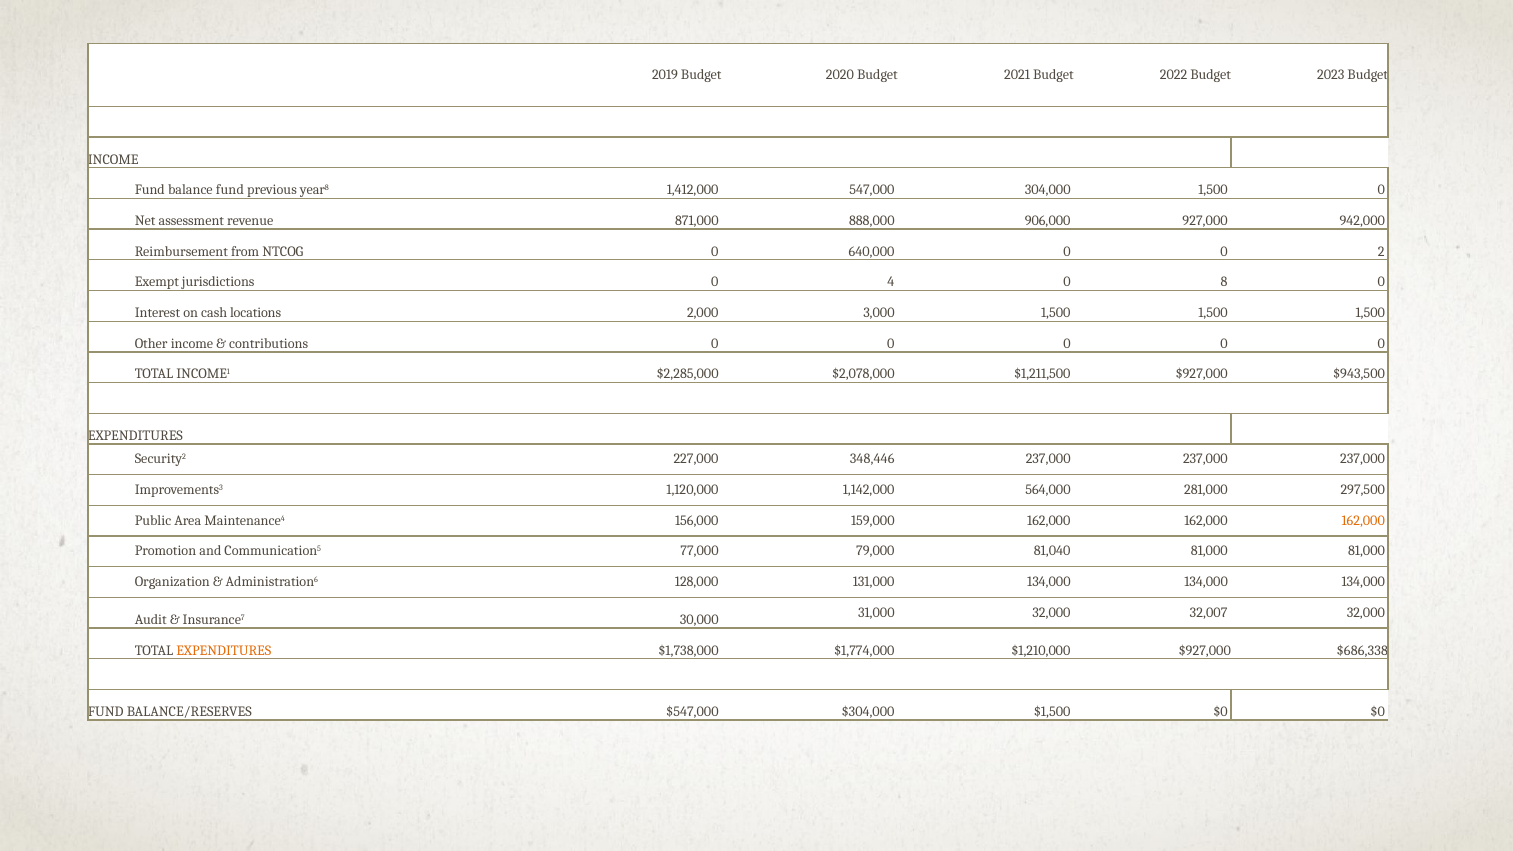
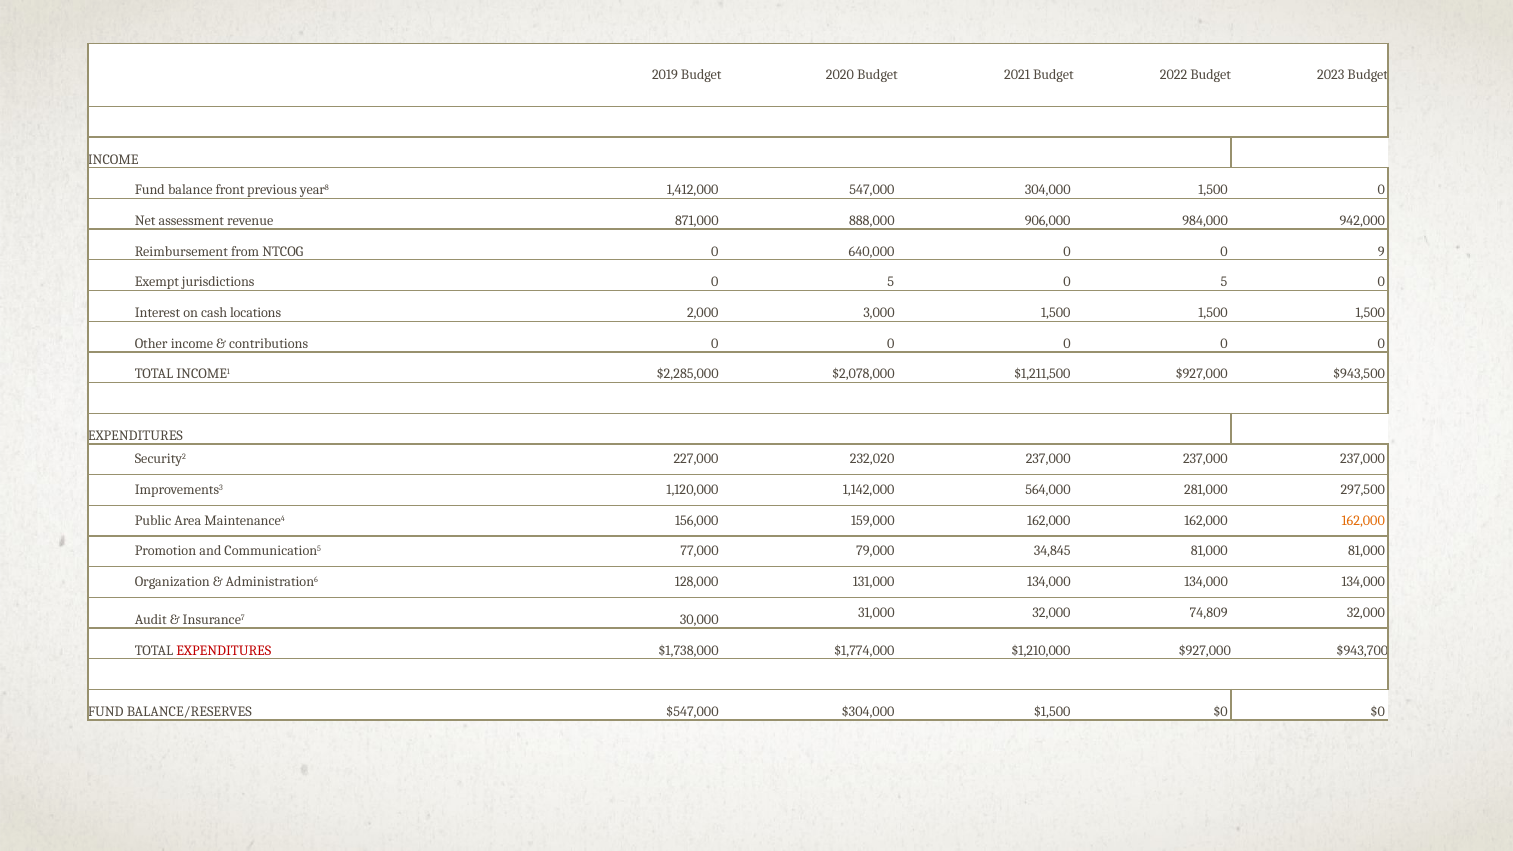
balance fund: fund -> front (230, 190)
927,000: 927,000 -> 984,000 (1205, 221)
2: 2 -> 9 (1381, 252)
jurisdictions 0 4: 4 -> 5 (891, 282)
8: 8 -> 5 (1224, 282)
348,446: 348,446 -> 232,020 (872, 459)
81,040: 81,040 -> 34,845 (1052, 551)
32,007: 32,007 -> 74,809 (1209, 613)
EXPENDITURES colour: orange -> red (224, 651)
$686,338: $686,338 -> $943,700 (1362, 651)
